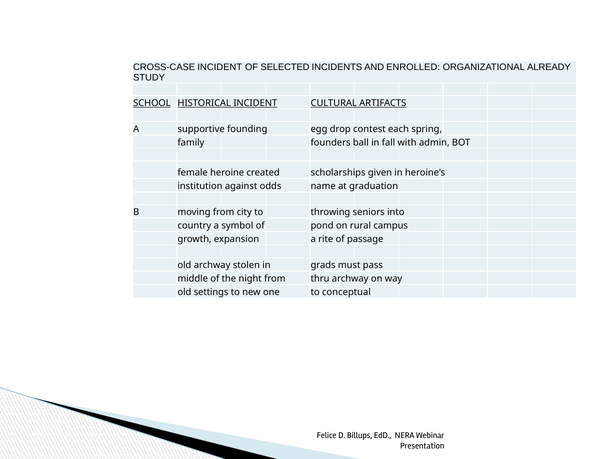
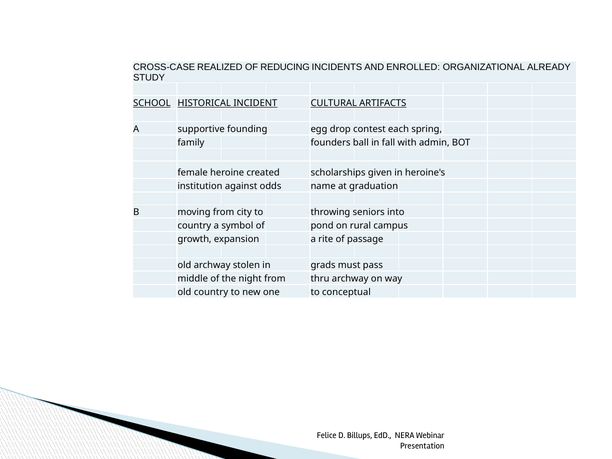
CROSS-CASE INCIDENT: INCIDENT -> REALIZED (220, 67)
SELECTED: SELECTED -> REDUCING (285, 67)
old settings: settings -> country (211, 292)
